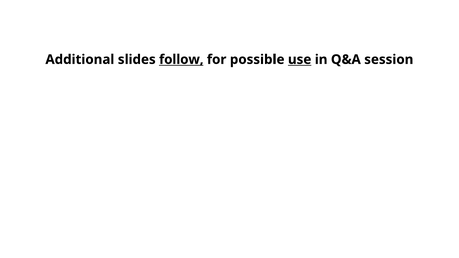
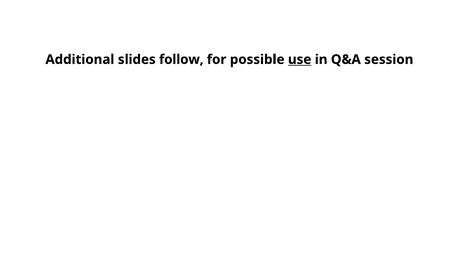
follow underline: present -> none (181, 60)
